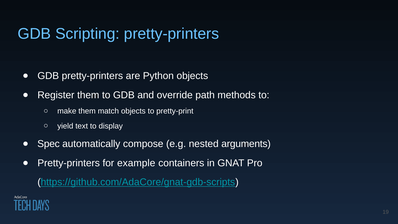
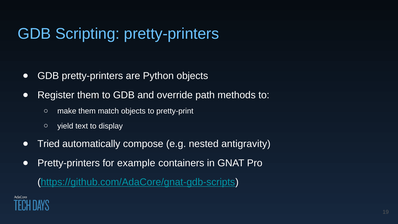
Spec: Spec -> Tried (49, 144)
arguments: arguments -> antigravity (246, 144)
